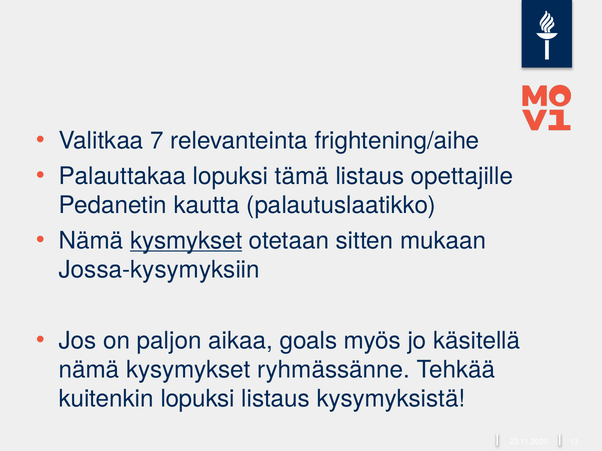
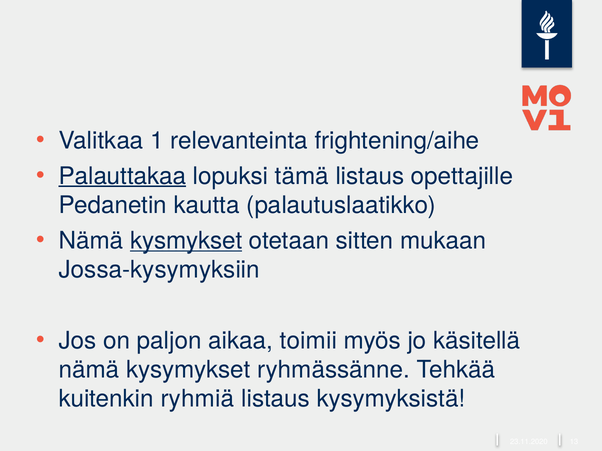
7: 7 -> 1 (157, 141)
Palauttakaa underline: none -> present (122, 176)
goals: goals -> toimii (308, 341)
kuitenkin lopuksi: lopuksi -> ryhmiä (197, 399)
